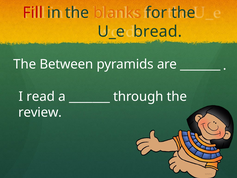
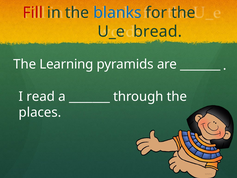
blanks colour: orange -> blue (117, 13)
Between: Between -> Learning (66, 64)
review: review -> places (40, 112)
